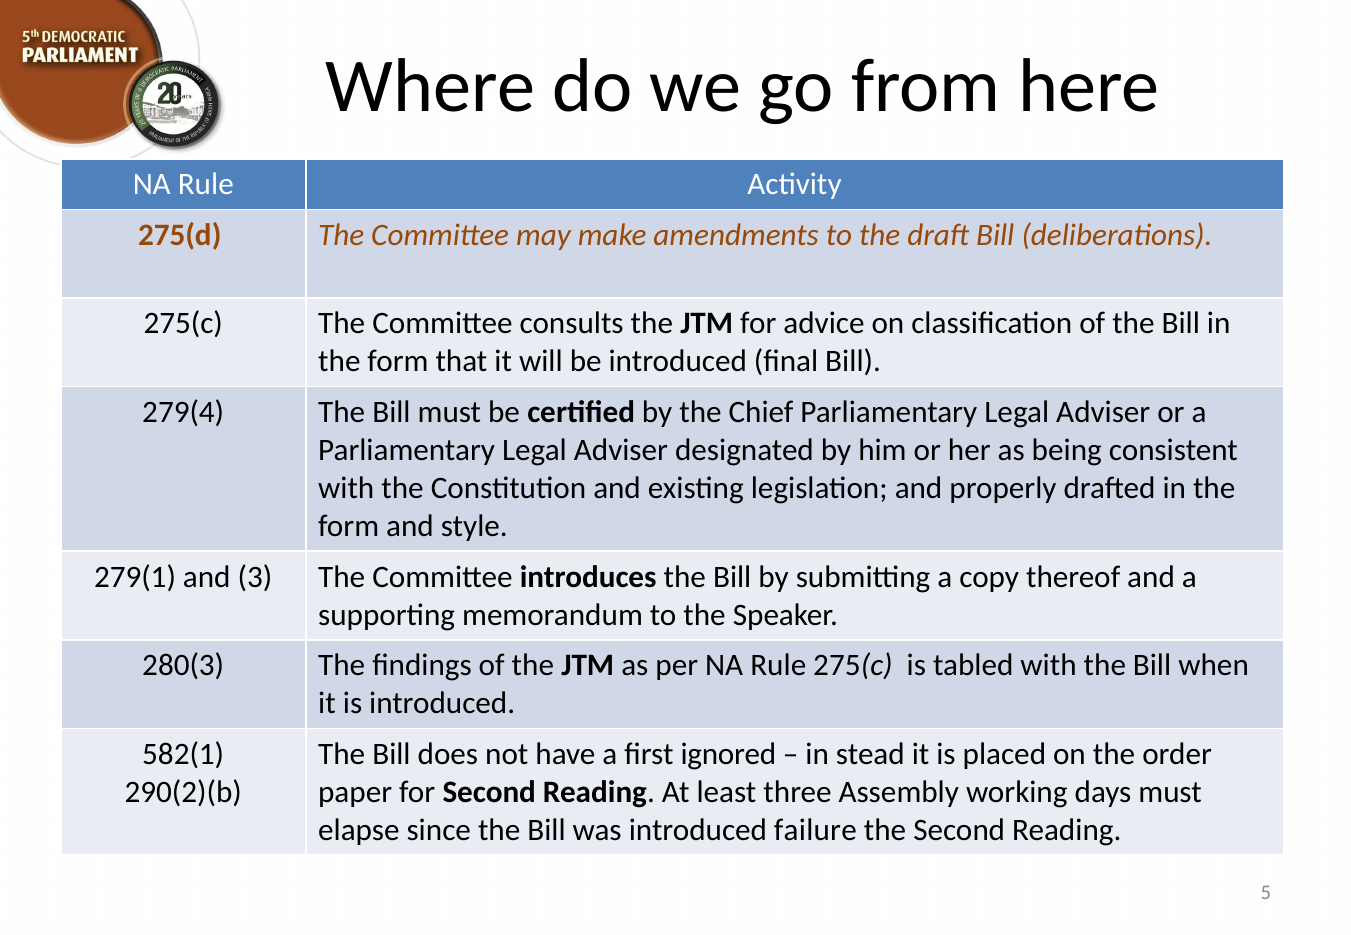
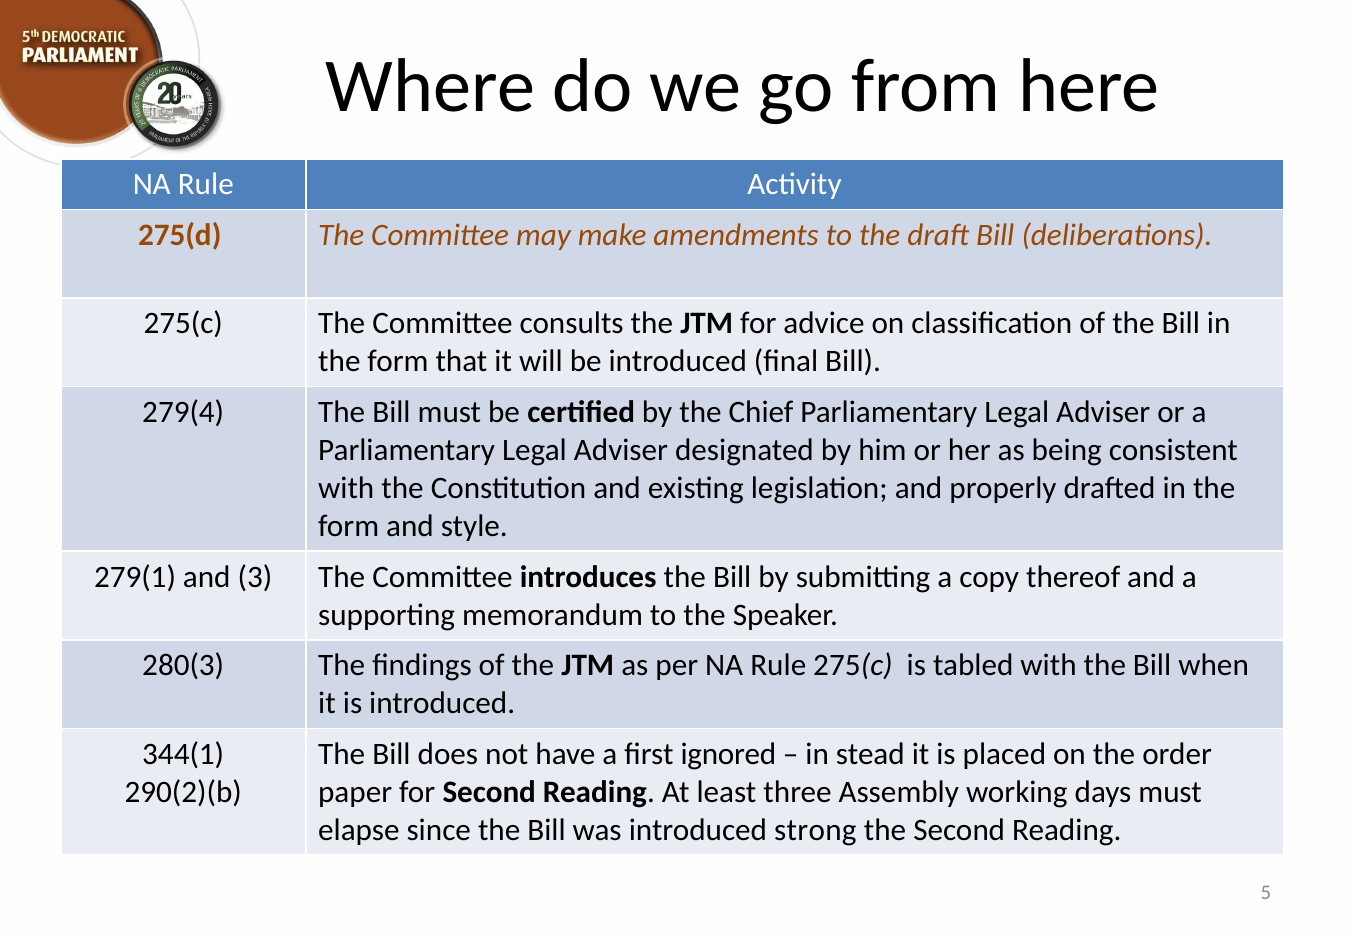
582(1: 582(1 -> 344(1 (183, 754)
failure: failure -> strong (815, 830)
